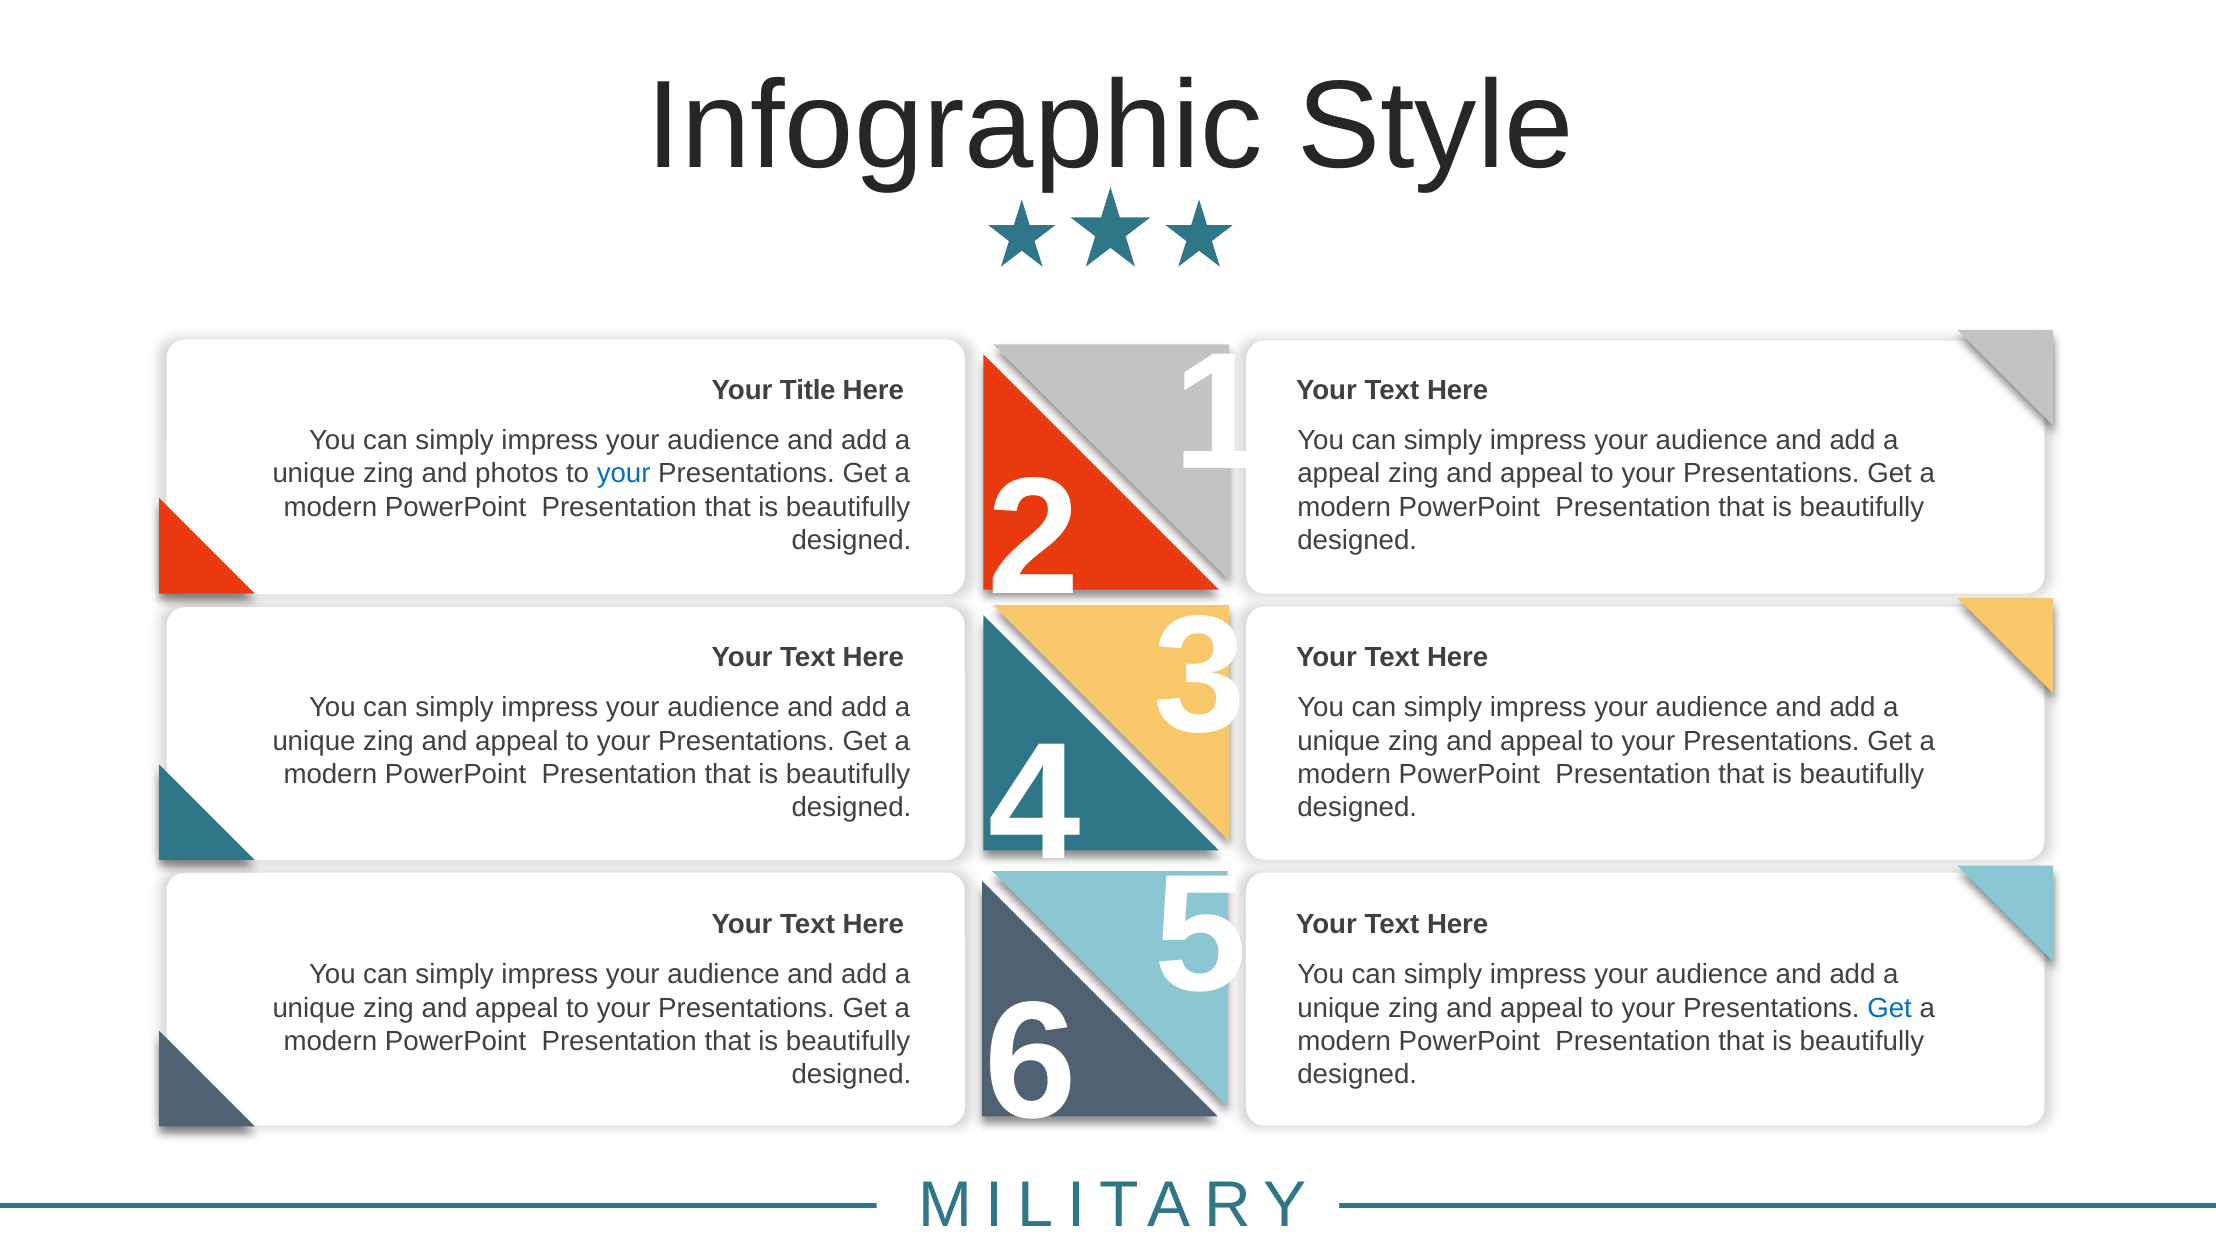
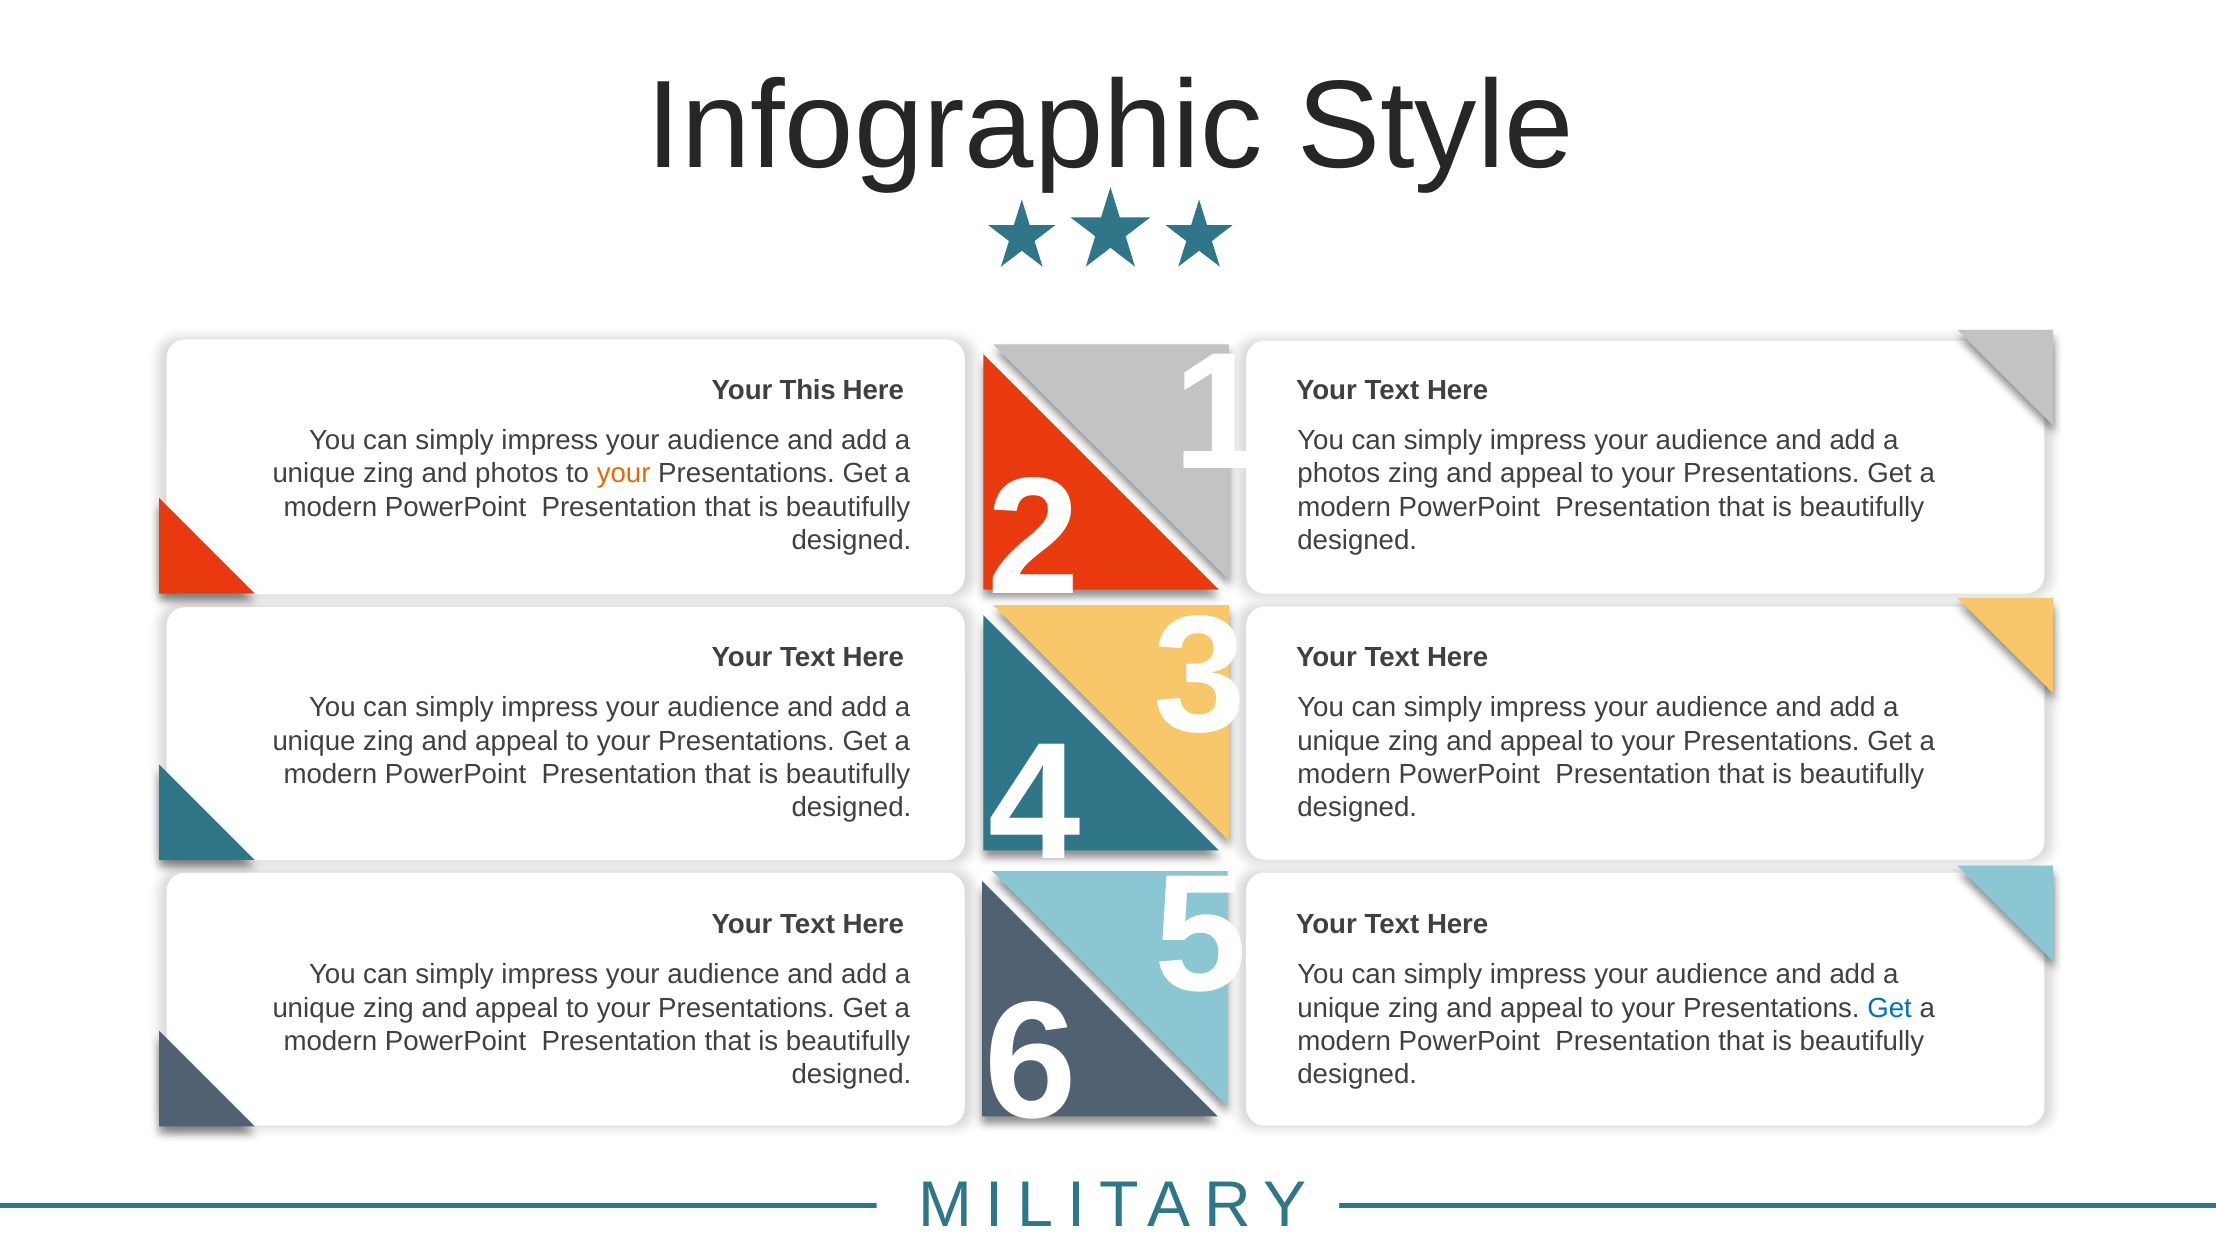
Title: Title -> This (808, 390)
your colour: blue -> orange (624, 474)
appeal: appeal -> photos (1339, 474)
